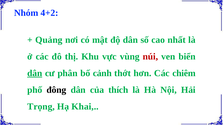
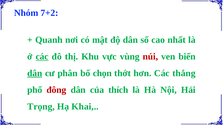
4+2: 4+2 -> 7+2 (49, 13)
Quảng: Quảng -> Quanh (49, 40)
các underline: none -> present (42, 57)
cảnh: cảnh -> chọn (102, 73)
chiêm: chiêm -> thắng (184, 73)
đông colour: black -> red (56, 90)
